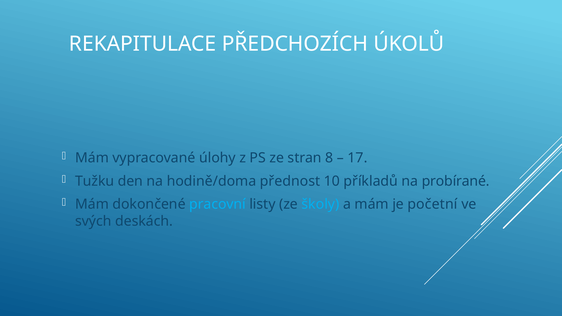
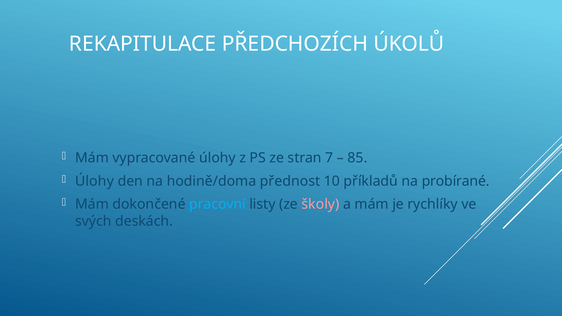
8: 8 -> 7 (329, 158)
17: 17 -> 85 (358, 158)
Tužku: Tužku -> Úlohy (95, 181)
školy colour: light blue -> pink (320, 204)
početní: početní -> rychlíky (433, 204)
